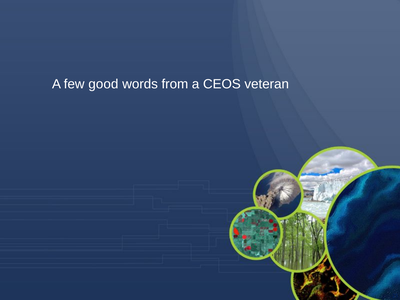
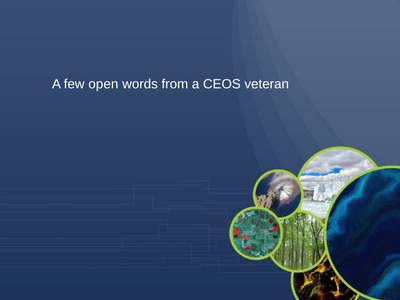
good: good -> open (103, 84)
